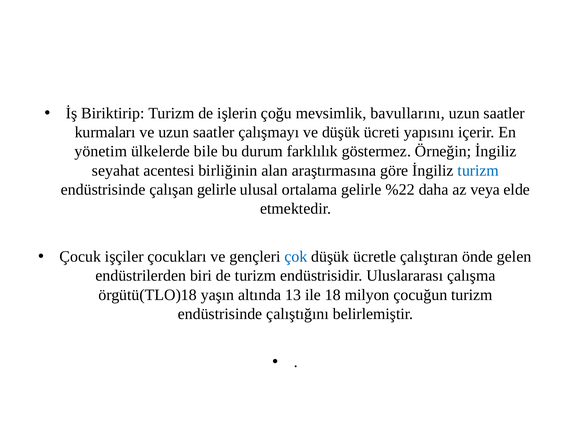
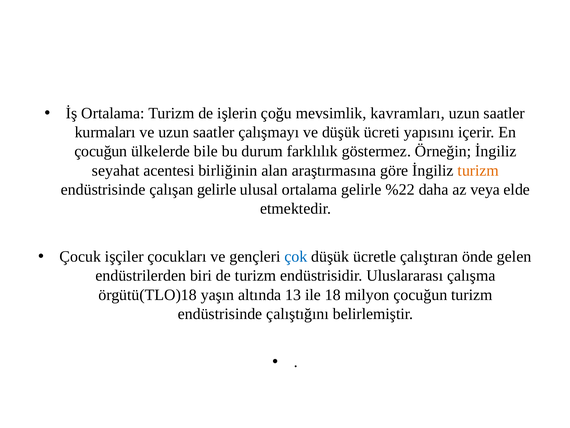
İş Biriktirip: Biriktirip -> Ortalama (113, 113)
bavullarını: bavullarını -> kavramları (408, 113)
yönetim: yönetim -> çocuğun (101, 151)
turizm colour: blue -> orange (478, 170)
